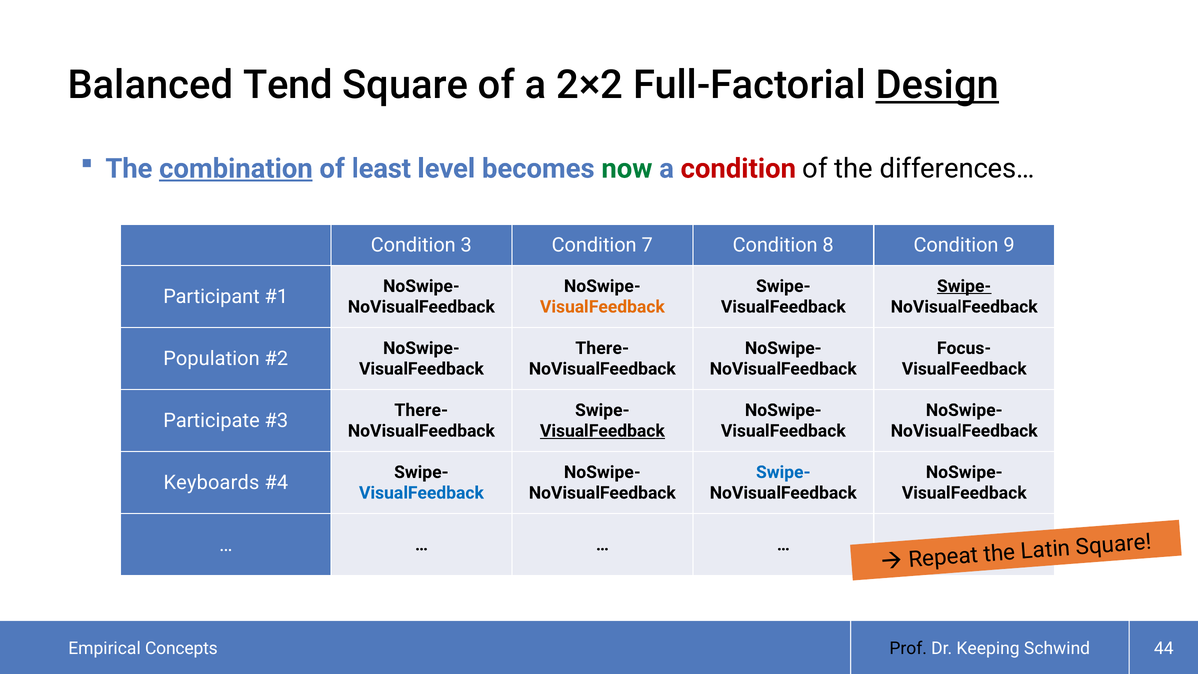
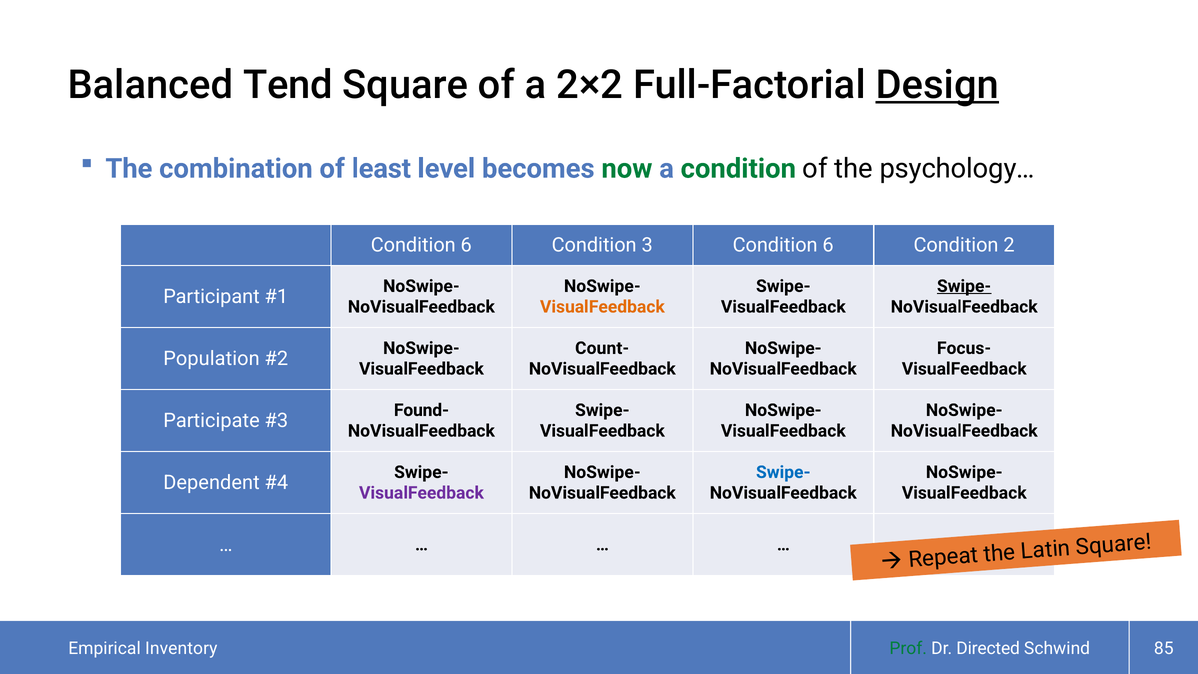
combination underline: present -> none (236, 169)
condition colour: red -> green (738, 169)
differences…: differences… -> psychology… (957, 169)
3: 3 -> 6 (466, 245)
7: 7 -> 3 (647, 245)
8: 8 -> 6 (828, 245)
9: 9 -> 2 (1009, 245)
There-: There- -> Count- (602, 348)
There-: There- -> Found- (421, 410)
VisualFeedback underline: present -> none (602, 431)
Keyboards: Keyboards -> Dependent (211, 482)
VisualFeedback colour: blue -> purple (421, 493)
Concepts: Concepts -> Inventory (181, 649)
Prof colour: black -> green (908, 649)
Keeping: Keeping -> Directed (988, 649)
44: 44 -> 85 (1164, 649)
